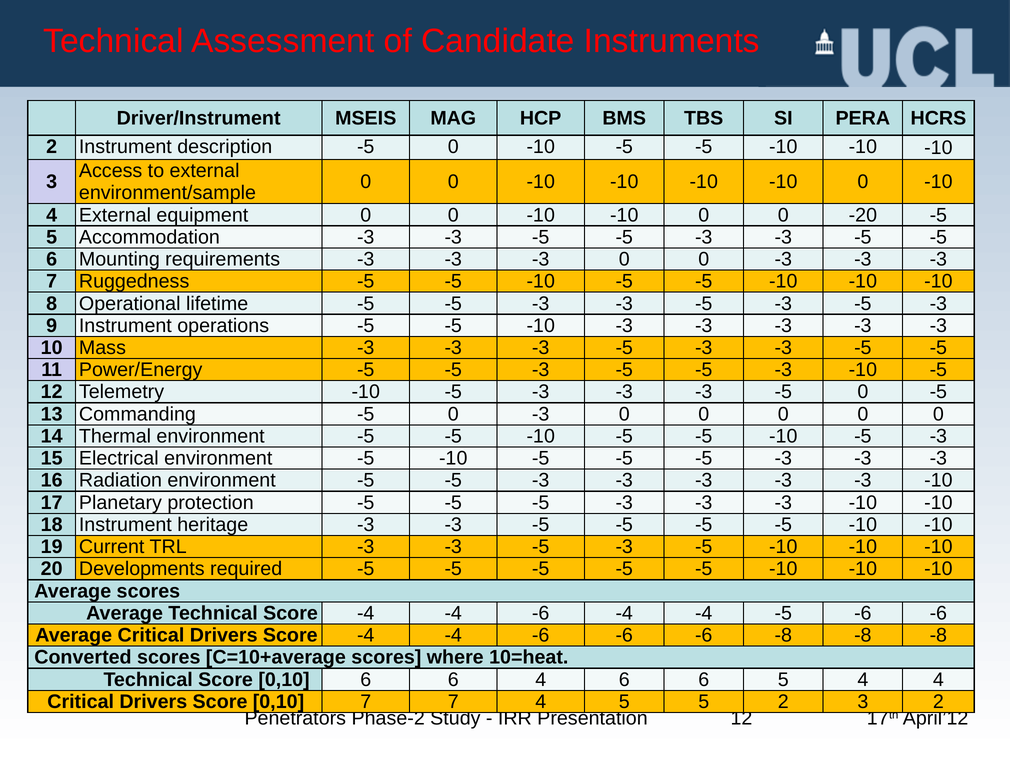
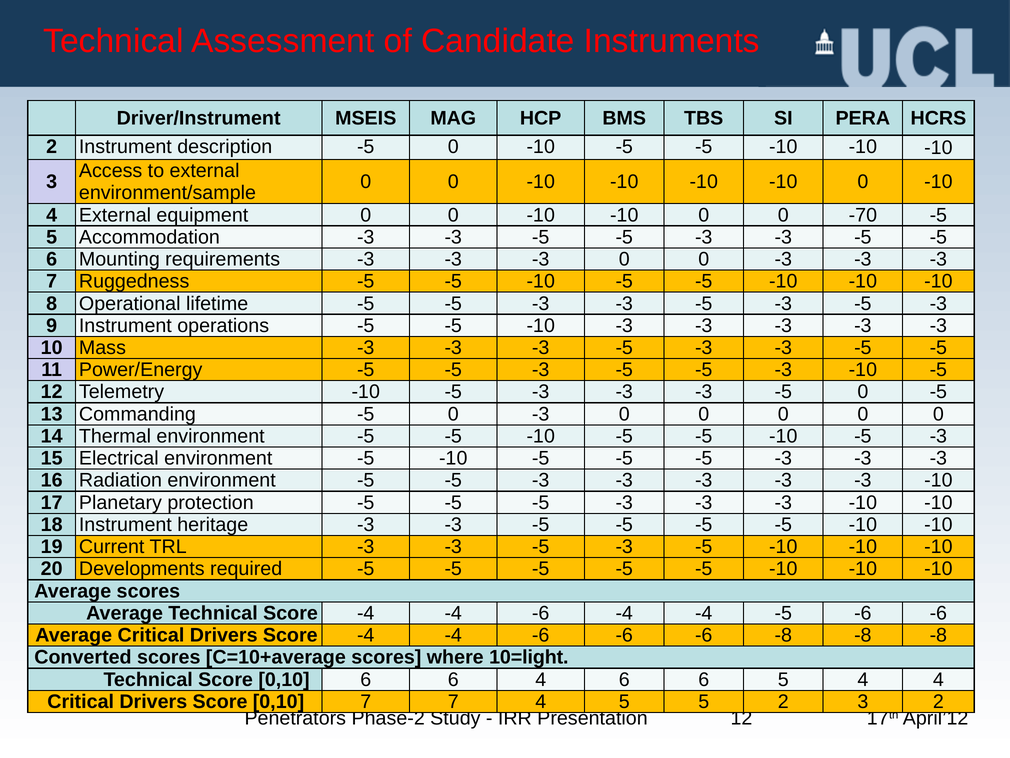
-20: -20 -> -70 (863, 215)
10=heat: 10=heat -> 10=light (529, 657)
